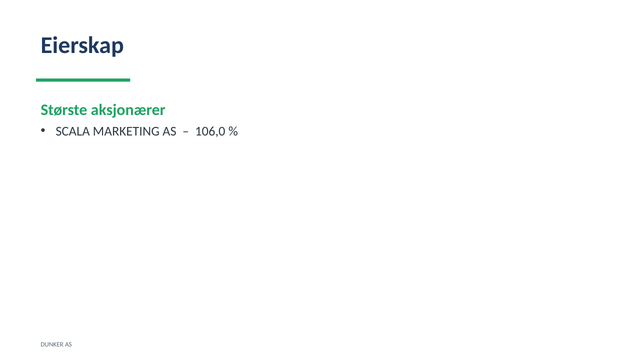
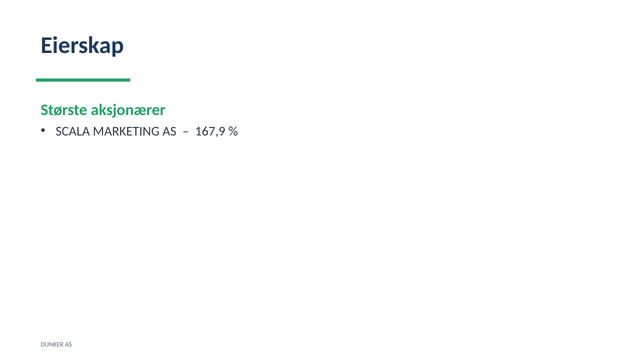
106,0: 106,0 -> 167,9 (210, 131)
